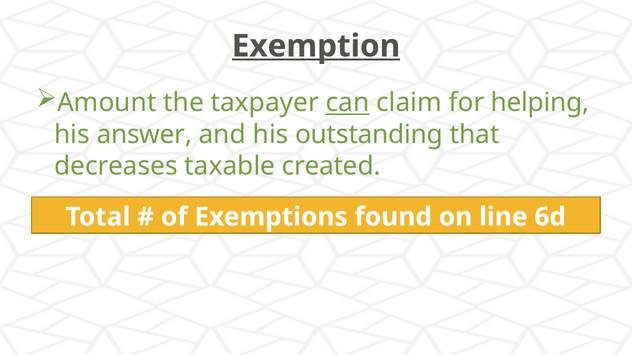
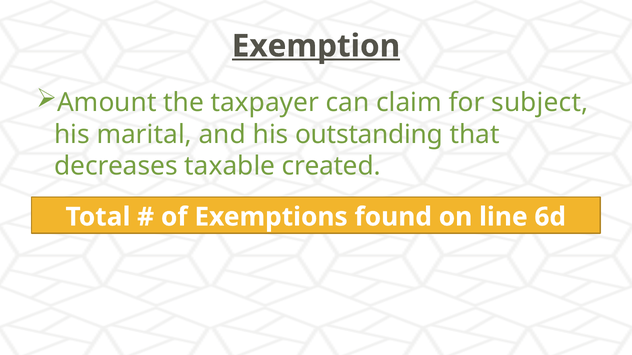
can underline: present -> none (348, 103)
helping: helping -> subject (540, 103)
answer: answer -> marital (144, 135)
